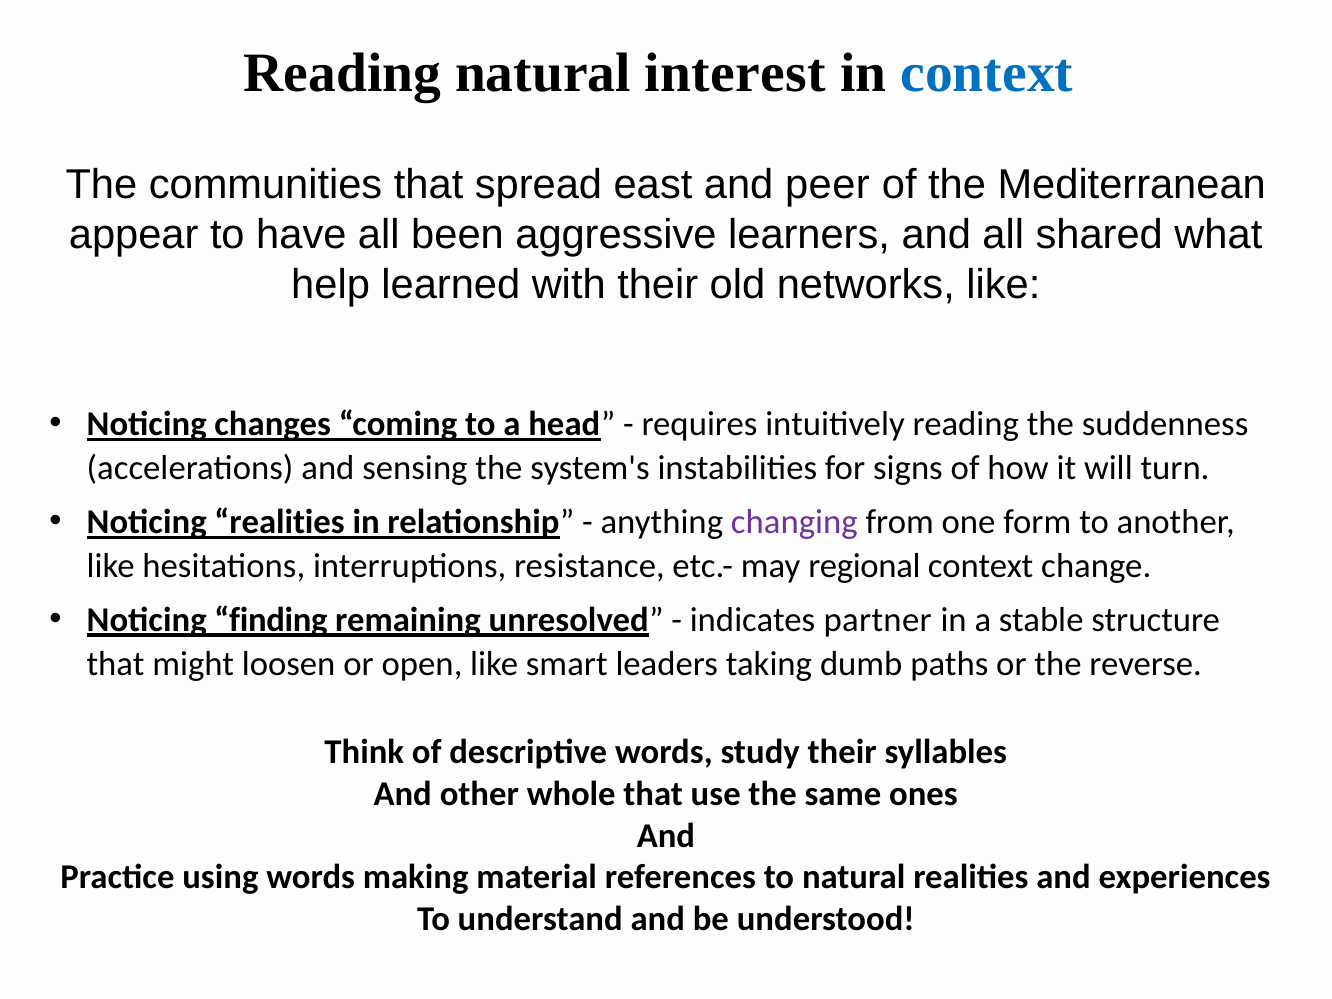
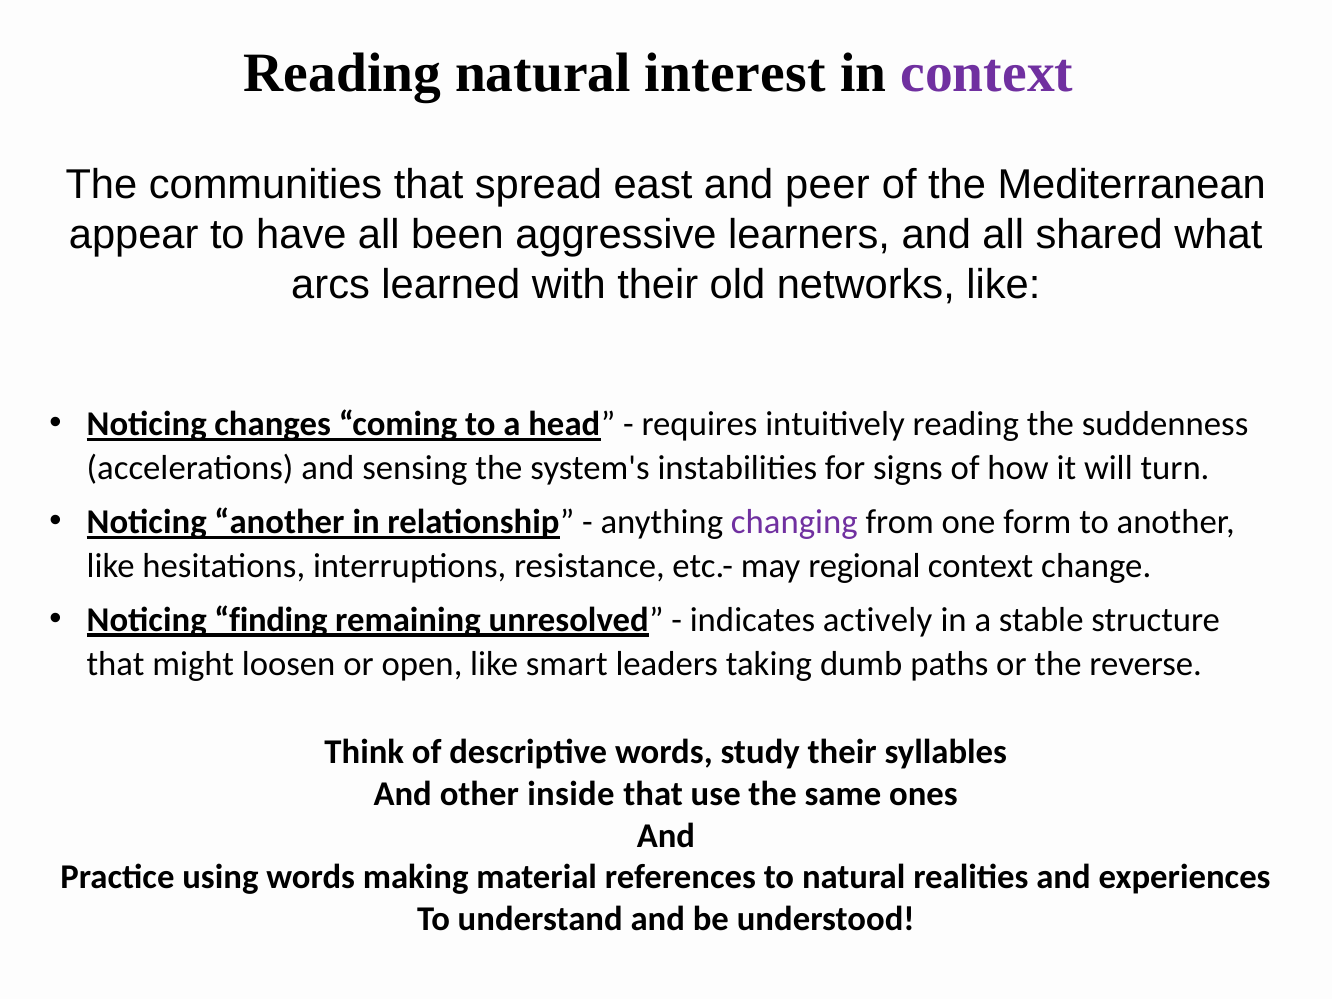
context colour: blue -> purple (987, 73)
help: help -> arcs (331, 285)
Noticing realities: realities -> another (279, 522)
partner: partner -> actively (878, 620)
whole: whole -> inside (571, 794)
